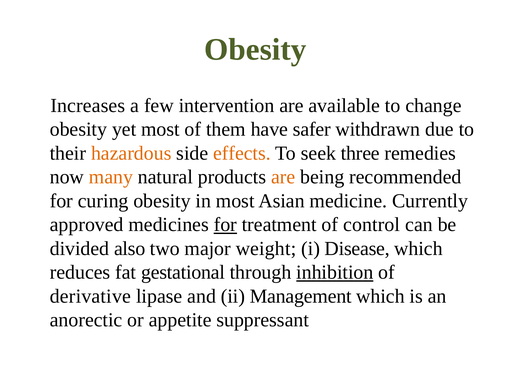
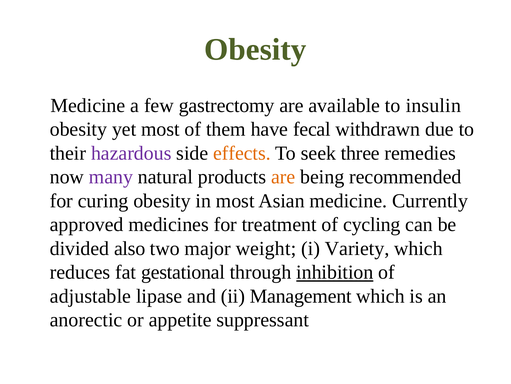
Increases: Increases -> Medicine (88, 105)
intervention: intervention -> gastrectomy (227, 105)
change: change -> insulin (433, 105)
safer: safer -> fecal (312, 129)
hazardous colour: orange -> purple (131, 153)
many colour: orange -> purple (111, 177)
for underline: present -> none (225, 224)
control: control -> cycling (372, 224)
Disease: Disease -> Variety (357, 248)
derivative: derivative -> adjustable (90, 296)
